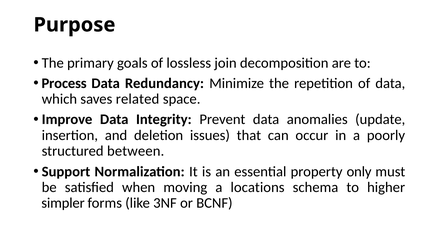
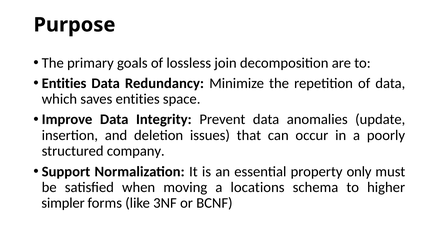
Process: Process -> Entities (64, 83)
saves related: related -> entities (138, 99)
between: between -> company (136, 151)
